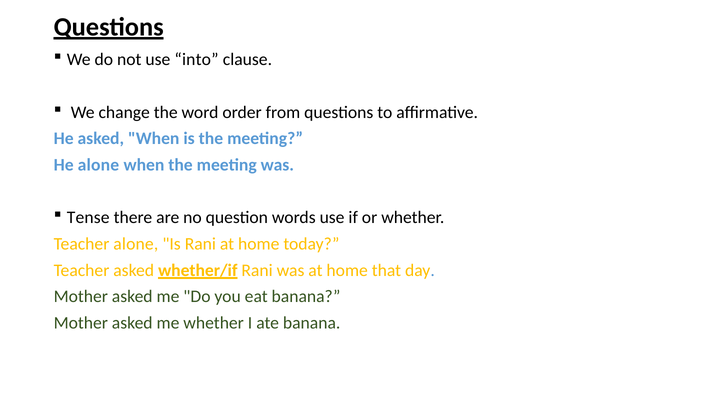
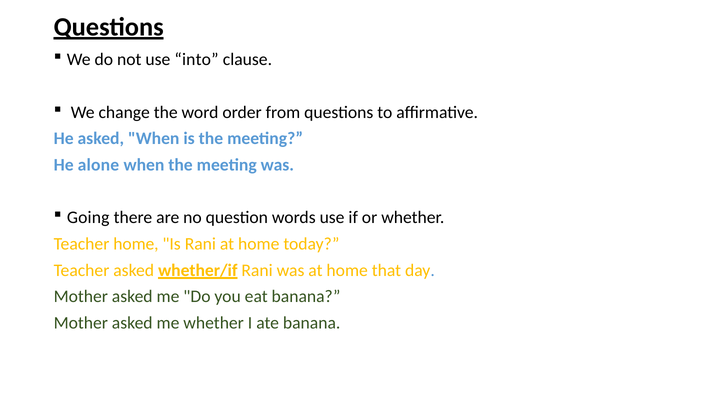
Tense: Tense -> Going (88, 218)
Teacher alone: alone -> home (136, 244)
